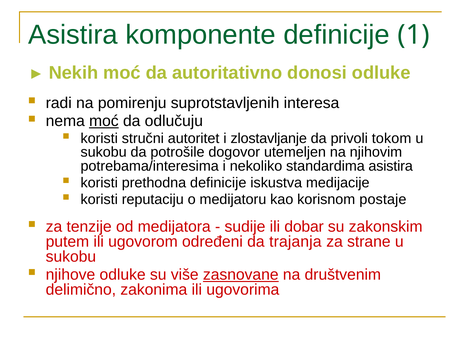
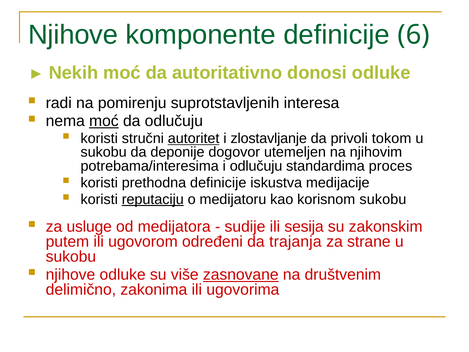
Asistira: Asistira -> Njihove (73, 35)
1: 1 -> 6 (414, 35)
autoritet underline: none -> present (194, 138)
potrošile: potrošile -> deponije (177, 152)
i nekoliko: nekoliko -> odlučuju (256, 166)
standardima asistira: asistira -> proces (391, 166)
reputaciju underline: none -> present (153, 199)
korisnom postaje: postaje -> sukobu (383, 199)
tenzije: tenzije -> usluge (89, 226)
dobar: dobar -> sesija (304, 226)
